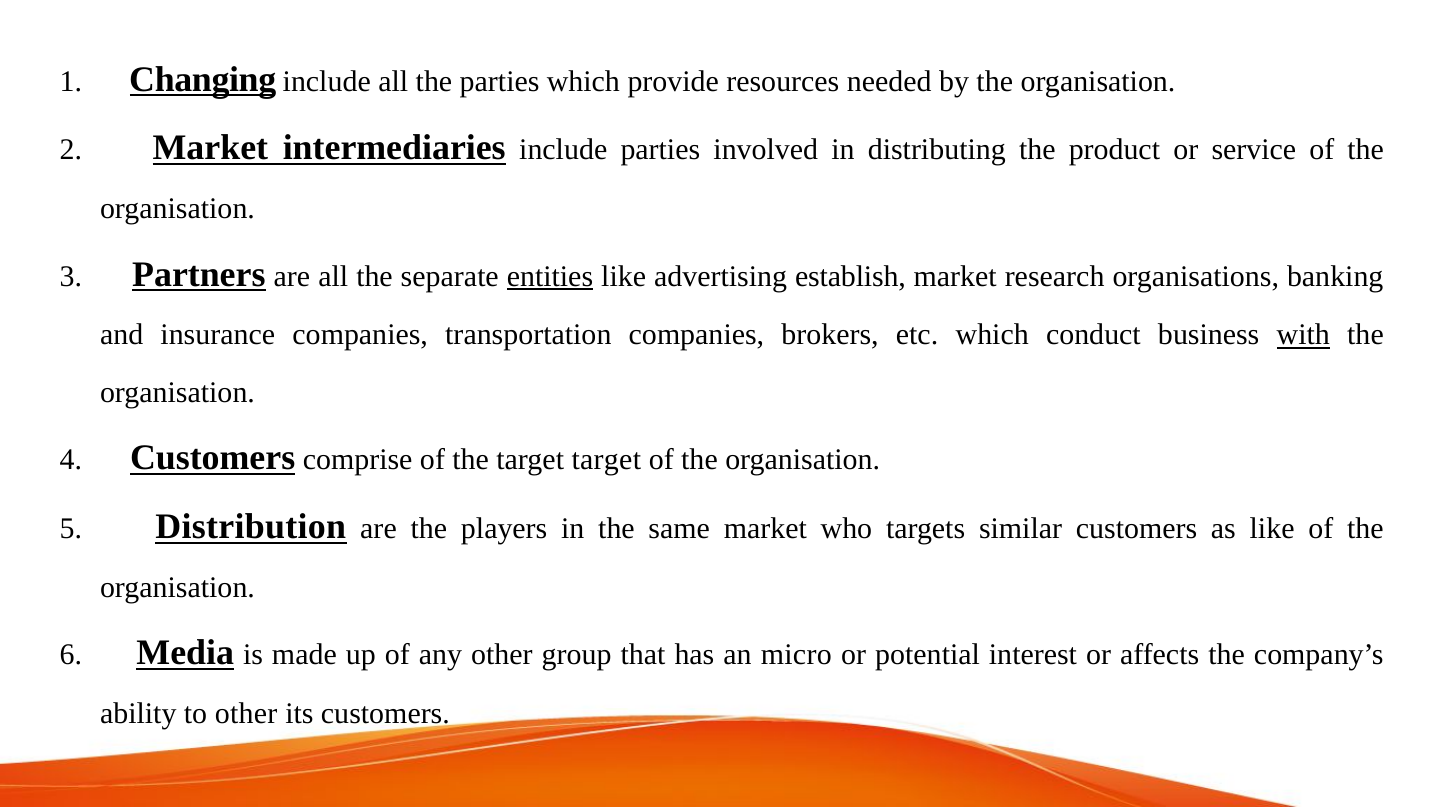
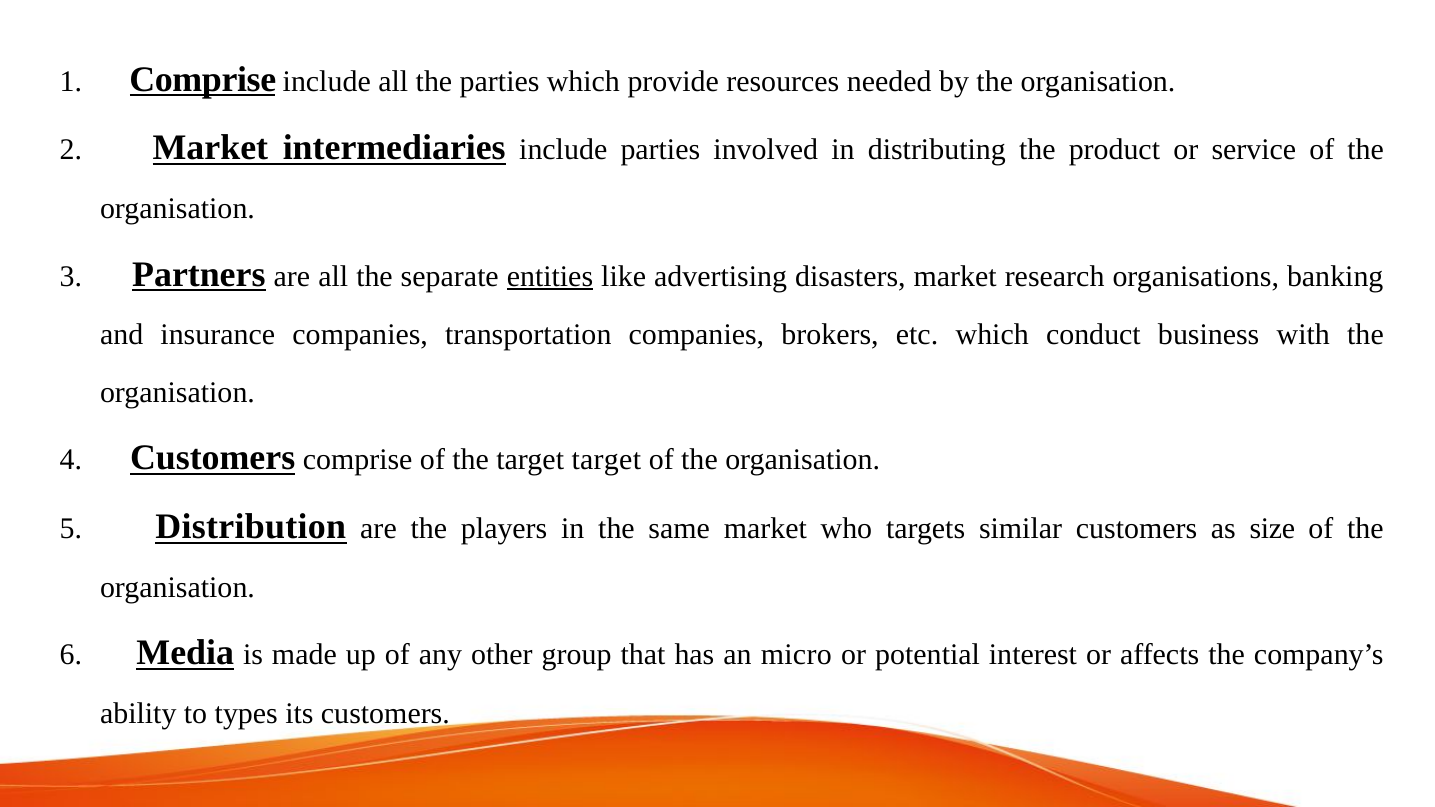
Changing: Changing -> Comprise (203, 79)
establish: establish -> disasters (850, 276)
with underline: present -> none (1303, 335)
as like: like -> size (1272, 529)
to other: other -> types (246, 714)
